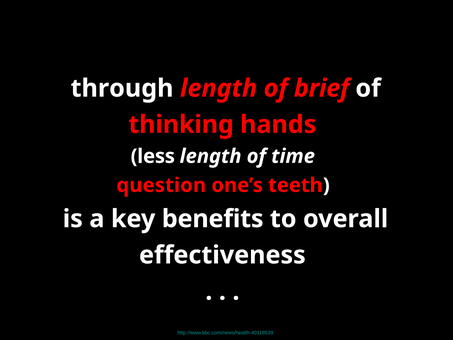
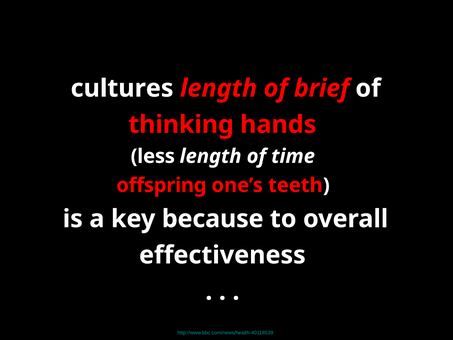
through: through -> cultures (122, 88)
question: question -> offspring (161, 185)
benefits: benefits -> because (213, 219)
